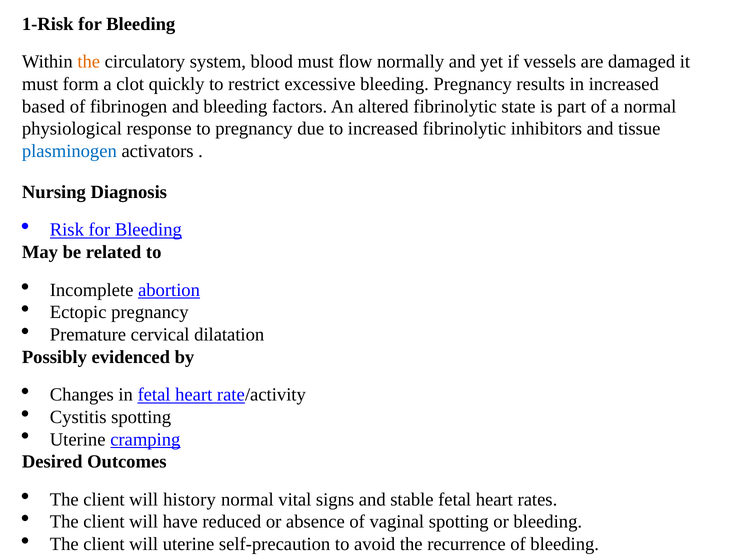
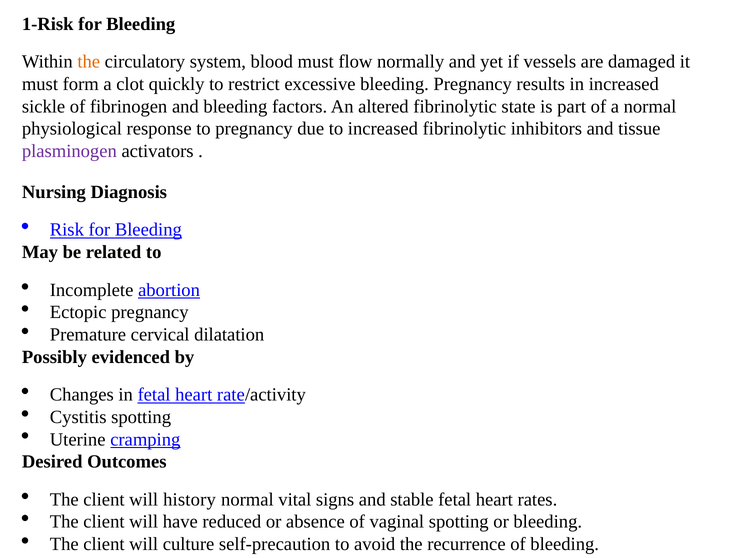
based: based -> sickle (44, 106)
plasminogen colour: blue -> purple (69, 151)
will uterine: uterine -> culture (189, 544)
